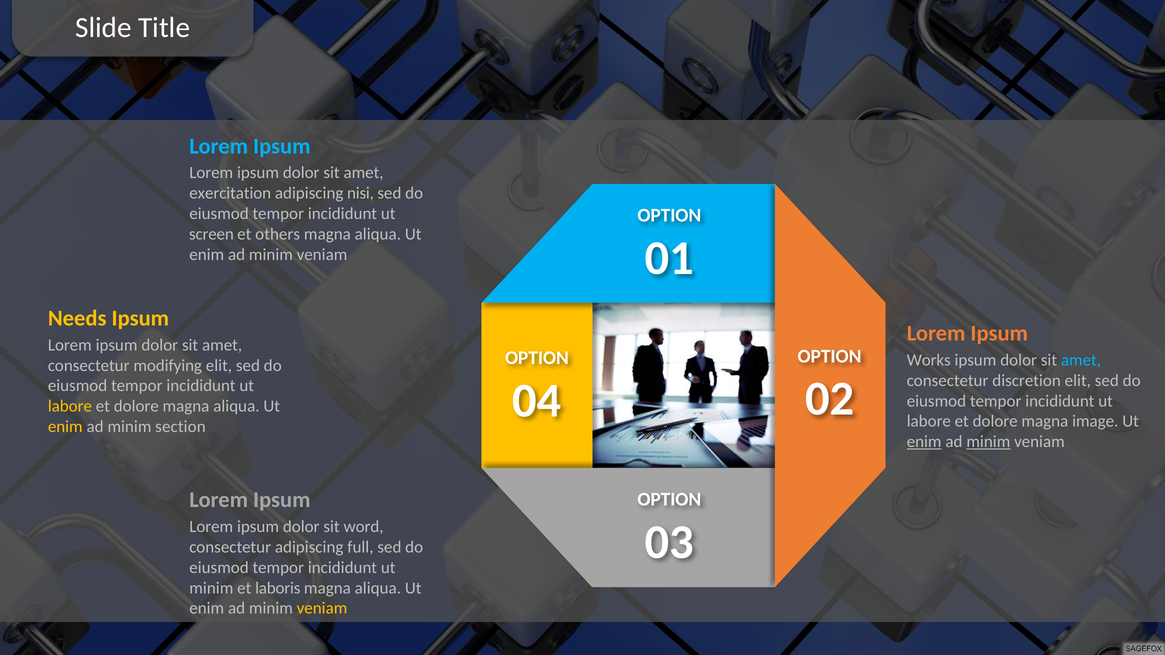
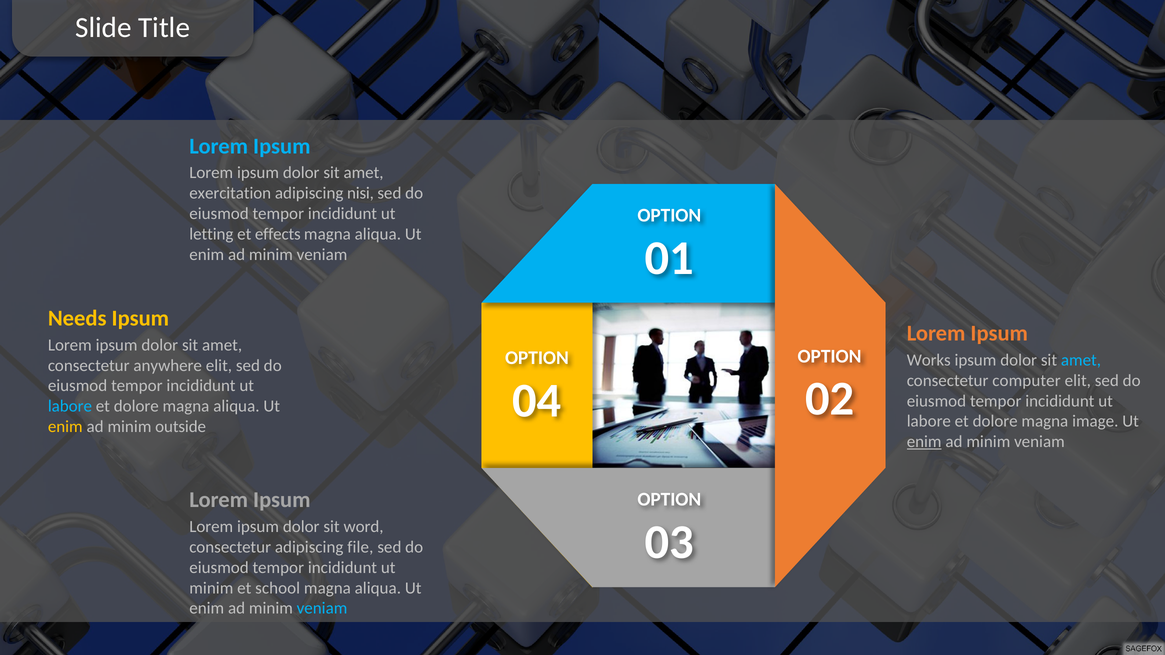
screen: screen -> letting (211, 234)
others: others -> effects (278, 234)
modifying: modifying -> anywhere (168, 366)
discretion: discretion -> computer (1027, 381)
labore colour: yellow -> light blue (70, 406)
section: section -> outside (181, 427)
minim underline: present -> none (988, 442)
full: full -> file (360, 547)
laboris: laboris -> school (278, 588)
veniam colour: yellow -> light blue (322, 609)
